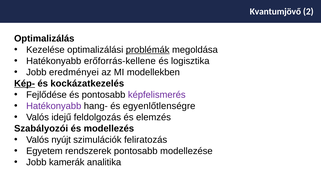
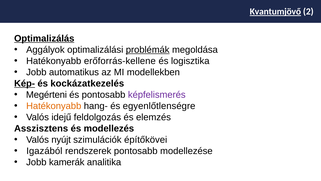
Kvantumjövő underline: none -> present (275, 12)
Optimalizálás underline: none -> present (44, 38)
Kezelése: Kezelése -> Aggályok (45, 50)
eredményei: eredményei -> automatikus (74, 72)
Fejlődése: Fejlődése -> Megérteni (47, 95)
Hatékonyabb colour: purple -> orange (54, 106)
Szabályozói: Szabályozói -> Asszisztens (41, 128)
feliratozás: feliratozás -> építőkövei (146, 140)
Egyetem: Egyetem -> Igazából (44, 151)
